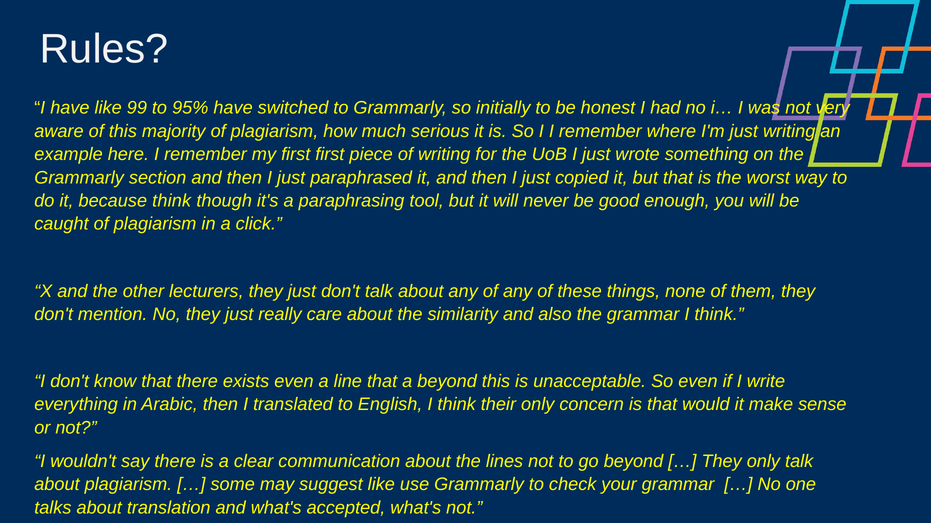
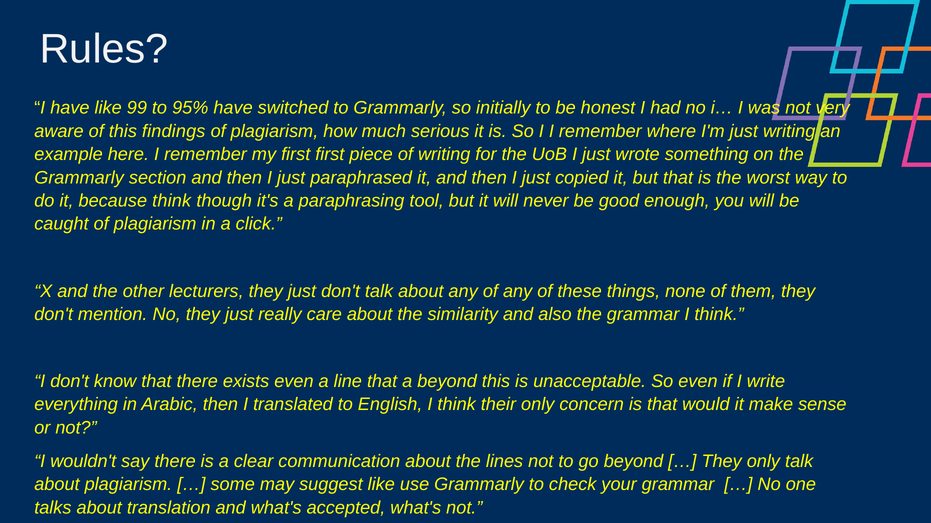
majority: majority -> findings (174, 131)
